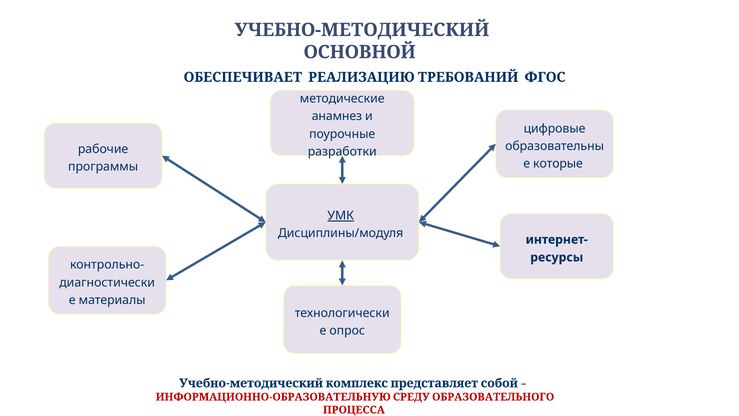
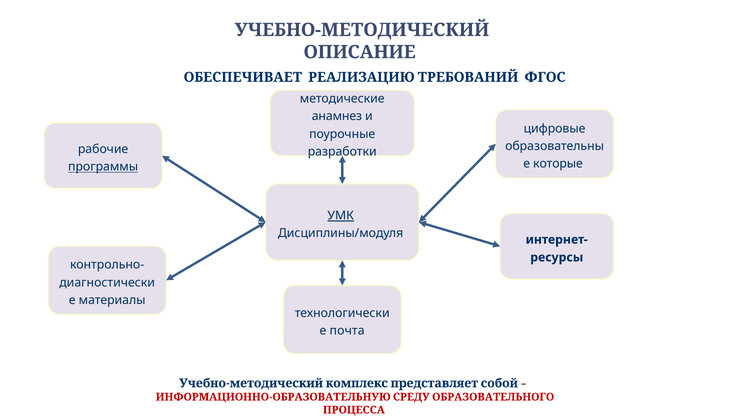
ОСНОВНОЙ: ОСНОВНОЙ -> ОПИСАНИЕ (360, 52)
программы underline: none -> present (103, 167)
опрос: опрос -> почта (347, 330)
